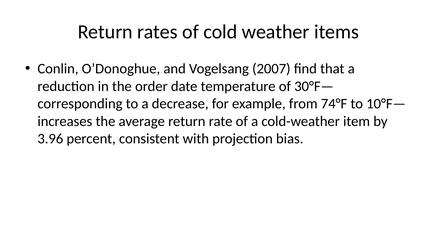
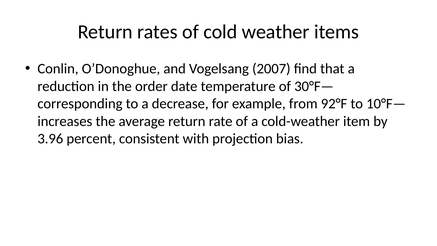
74°F: 74°F -> 92°F (334, 104)
